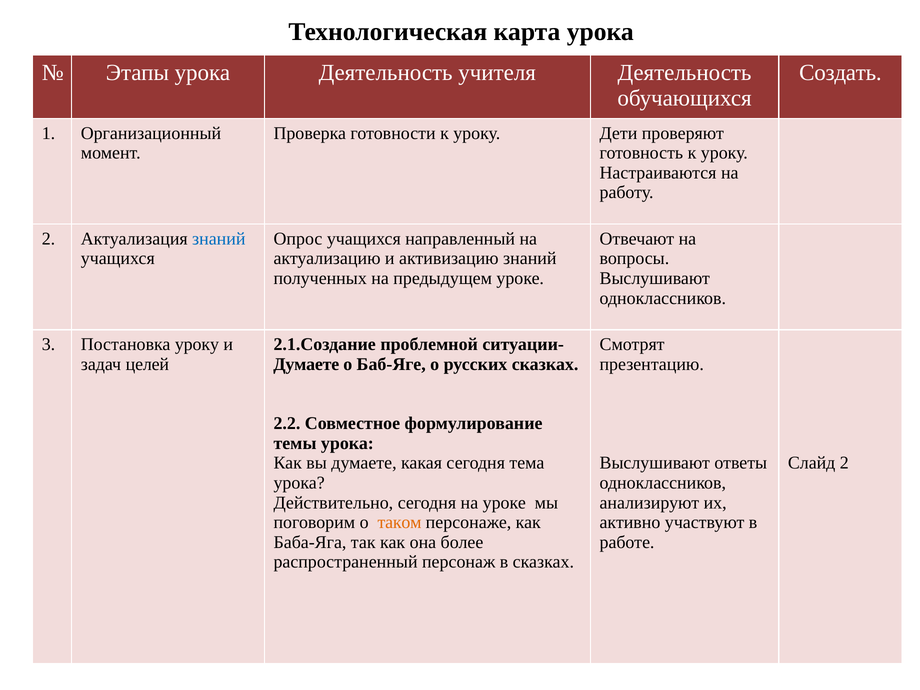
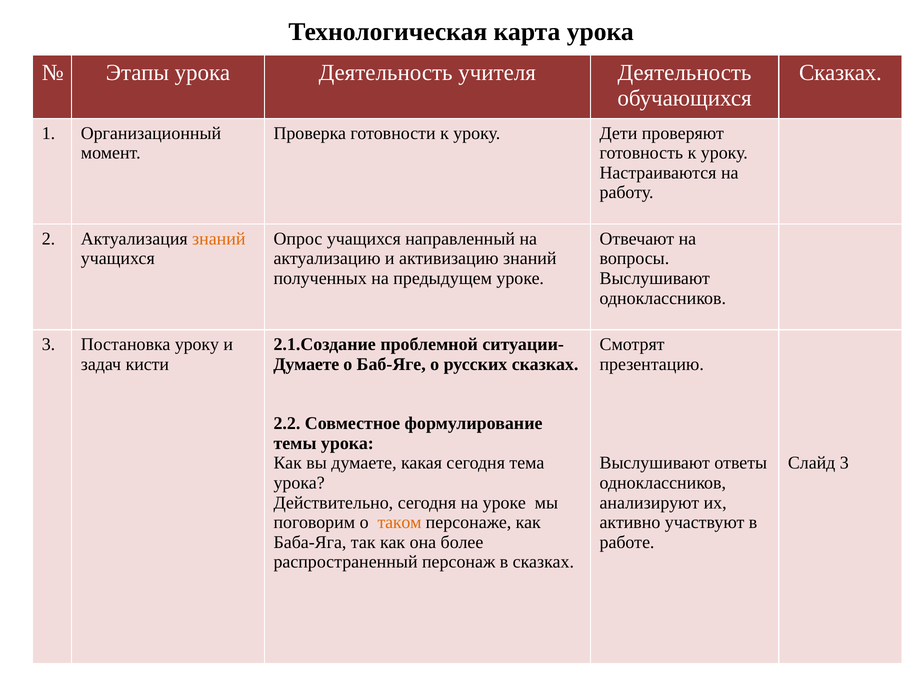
Создать: Создать -> Сказках (840, 73)
знаний colour: blue -> orange (219, 239)
целей: целей -> кисти (147, 364)
Слайд 2: 2 -> 3 (844, 463)
